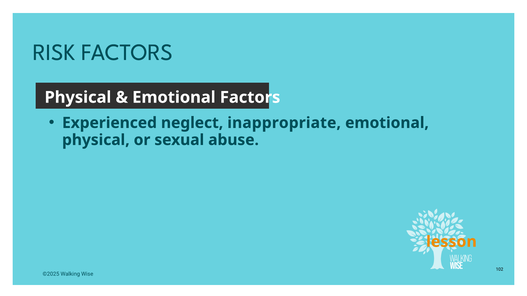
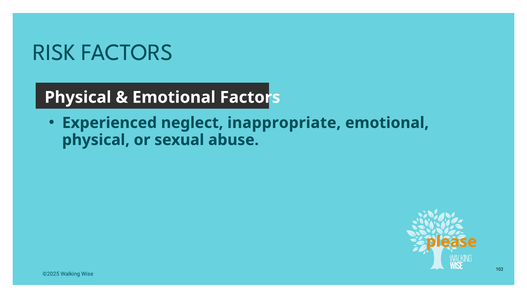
lesson: lesson -> please (451, 242)
